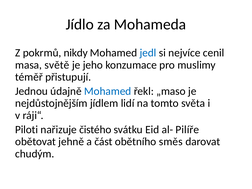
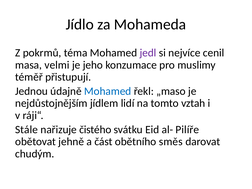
nikdy: nikdy -> téma (76, 53)
jedl colour: blue -> purple (148, 53)
světě: světě -> velmi (57, 65)
světa: světa -> vztah (193, 103)
Piloti: Piloti -> Stále (26, 130)
